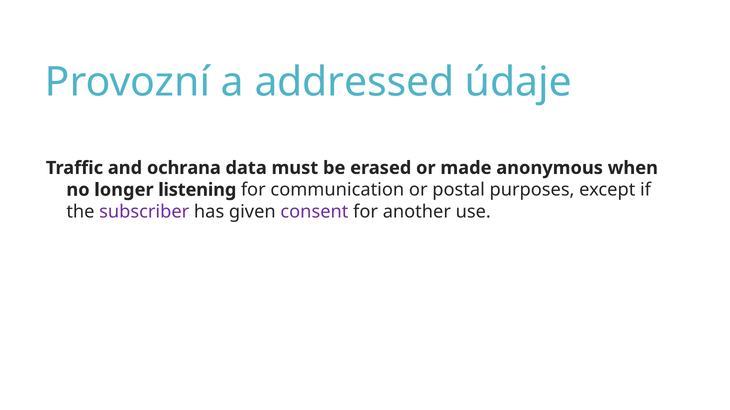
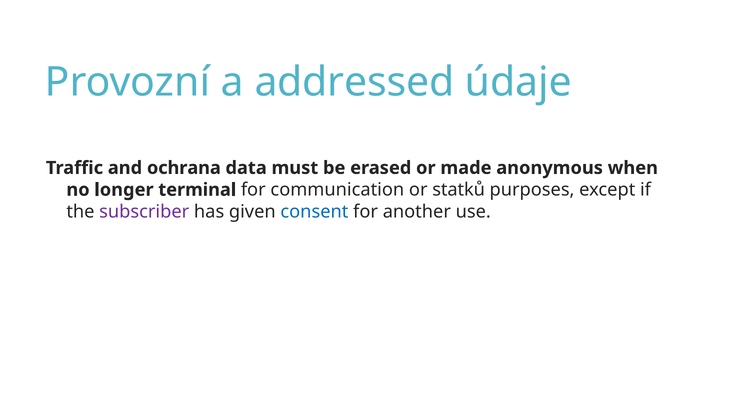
listening: listening -> terminal (197, 190)
postal: postal -> statků (459, 190)
consent colour: purple -> blue (314, 212)
